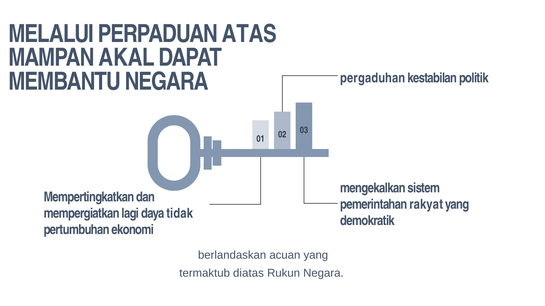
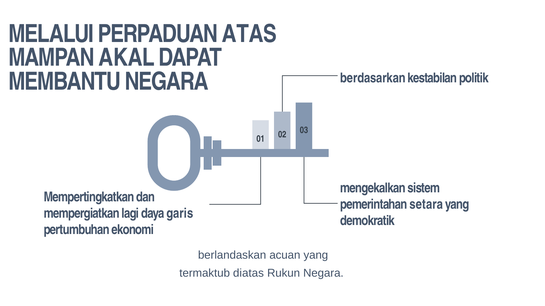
pergaduhan: pergaduhan -> berdasarkan (373, 78)
rakyat: rakyat -> setara (426, 205)
tidak: tidak -> garis (180, 214)
